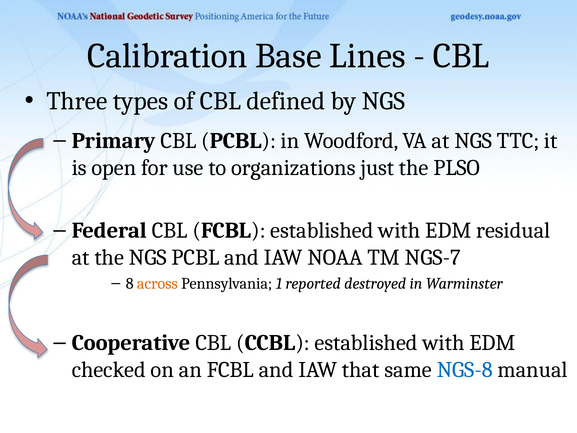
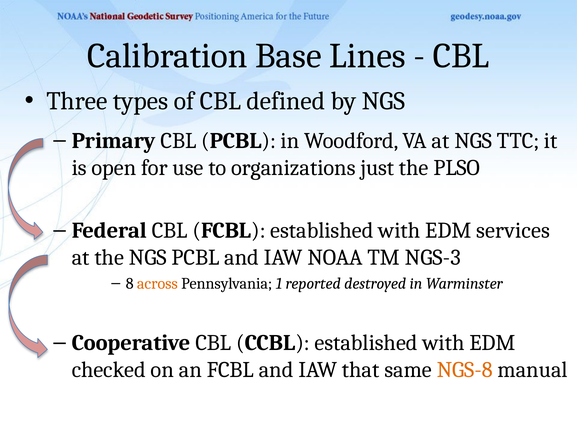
residual: residual -> services (513, 230)
NGS-7: NGS-7 -> NGS-3 (433, 257)
NGS-8 colour: blue -> orange (465, 370)
